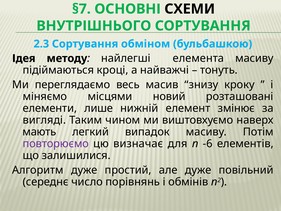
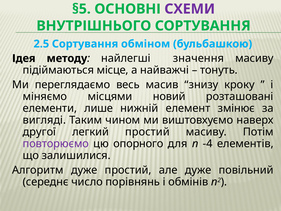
§7: §7 -> §5 (81, 9)
СХЕМИ colour: black -> purple (190, 9)
2.3: 2.3 -> 2.5 (41, 44)
елемента: елемента -> значення (198, 58)
кроці: кроці -> місце (113, 70)
мають: мають -> другої (39, 132)
легкий випадок: випадок -> простий (147, 132)
визначає: визначає -> опорного (138, 144)
-6: -6 -> -4 (208, 144)
